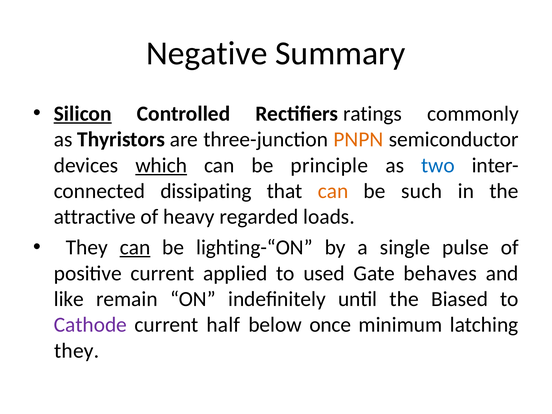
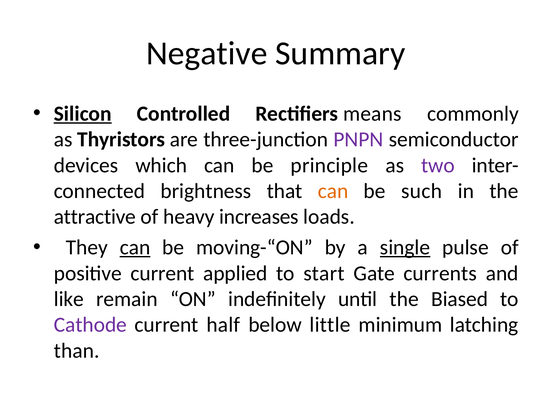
ratings: ratings -> means (372, 114)
PNPN colour: orange -> purple (358, 140)
which underline: present -> none (161, 165)
two colour: blue -> purple (438, 165)
dissipating: dissipating -> brightness (206, 191)
regarded: regarded -> increases (259, 217)
lighting-“ON: lighting-“ON -> moving-“ON (254, 248)
single underline: none -> present (405, 248)
used: used -> start (324, 273)
behaves: behaves -> currents (440, 273)
once: once -> little (330, 325)
they: they -> than (77, 351)
